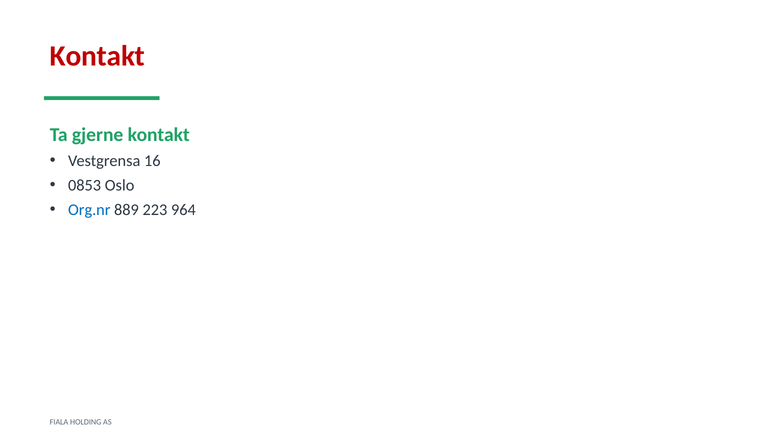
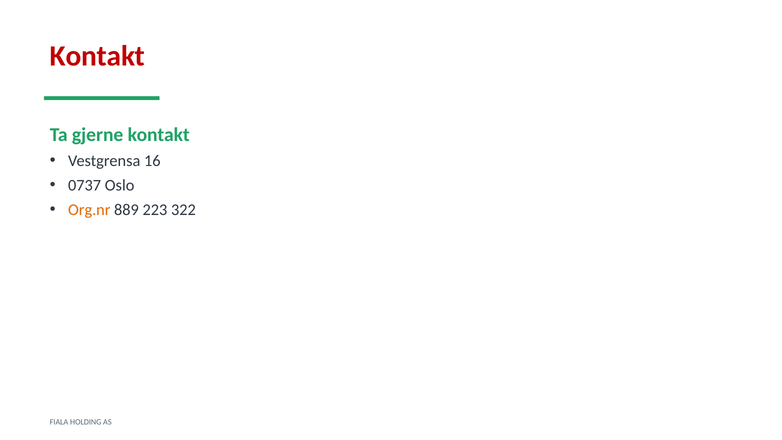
0853: 0853 -> 0737 (85, 185)
Org.nr colour: blue -> orange (89, 210)
964: 964 -> 322 (183, 210)
